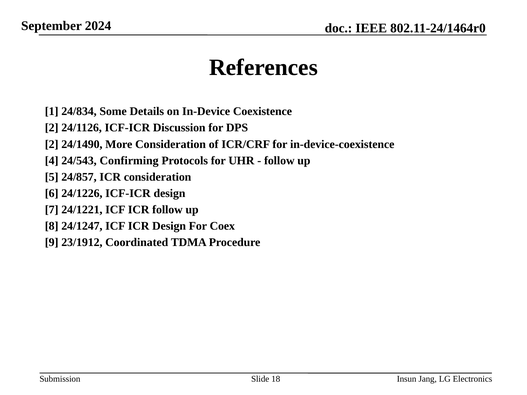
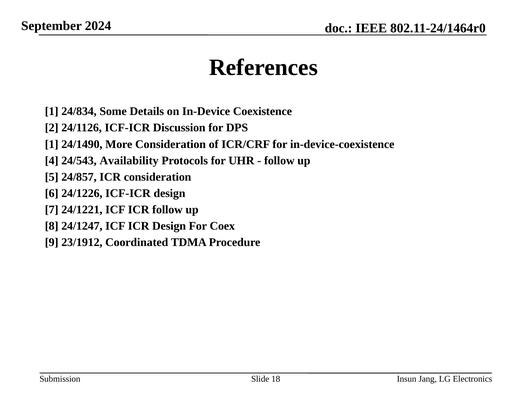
2: 2 -> 1 (52, 144)
Confirming: Confirming -> Availability (129, 161)
